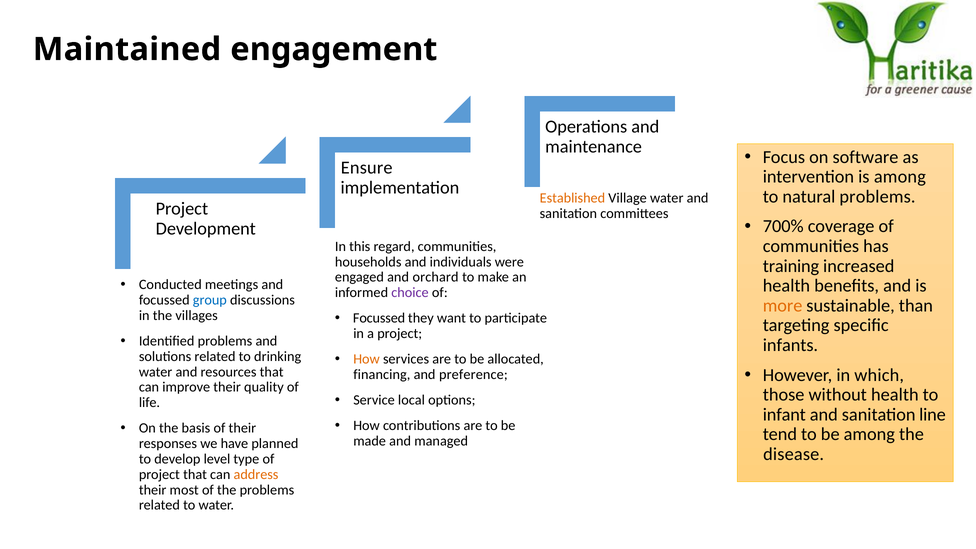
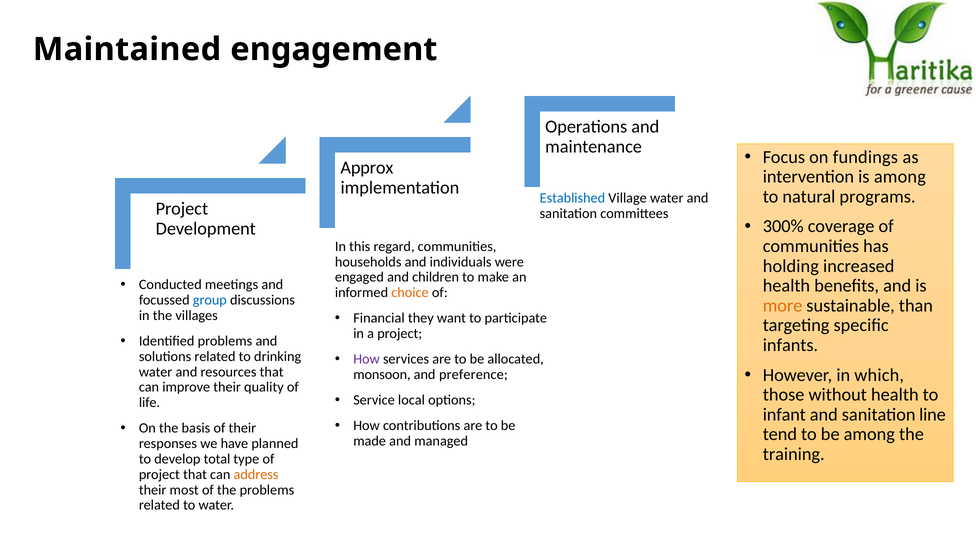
software: software -> fundings (865, 157)
Ensure: Ensure -> Approx (367, 168)
natural problems: problems -> programs (878, 196)
Established colour: orange -> blue (572, 198)
700%: 700% -> 300% (783, 226)
training: training -> holding (791, 266)
orchard: orchard -> children (436, 277)
choice colour: purple -> orange (410, 293)
Focussed: Focussed -> Financial (379, 318)
How colour: orange -> purple (367, 359)
financing: financing -> monsoon (382, 375)
disease: disease -> training (794, 454)
level: level -> total (217, 459)
